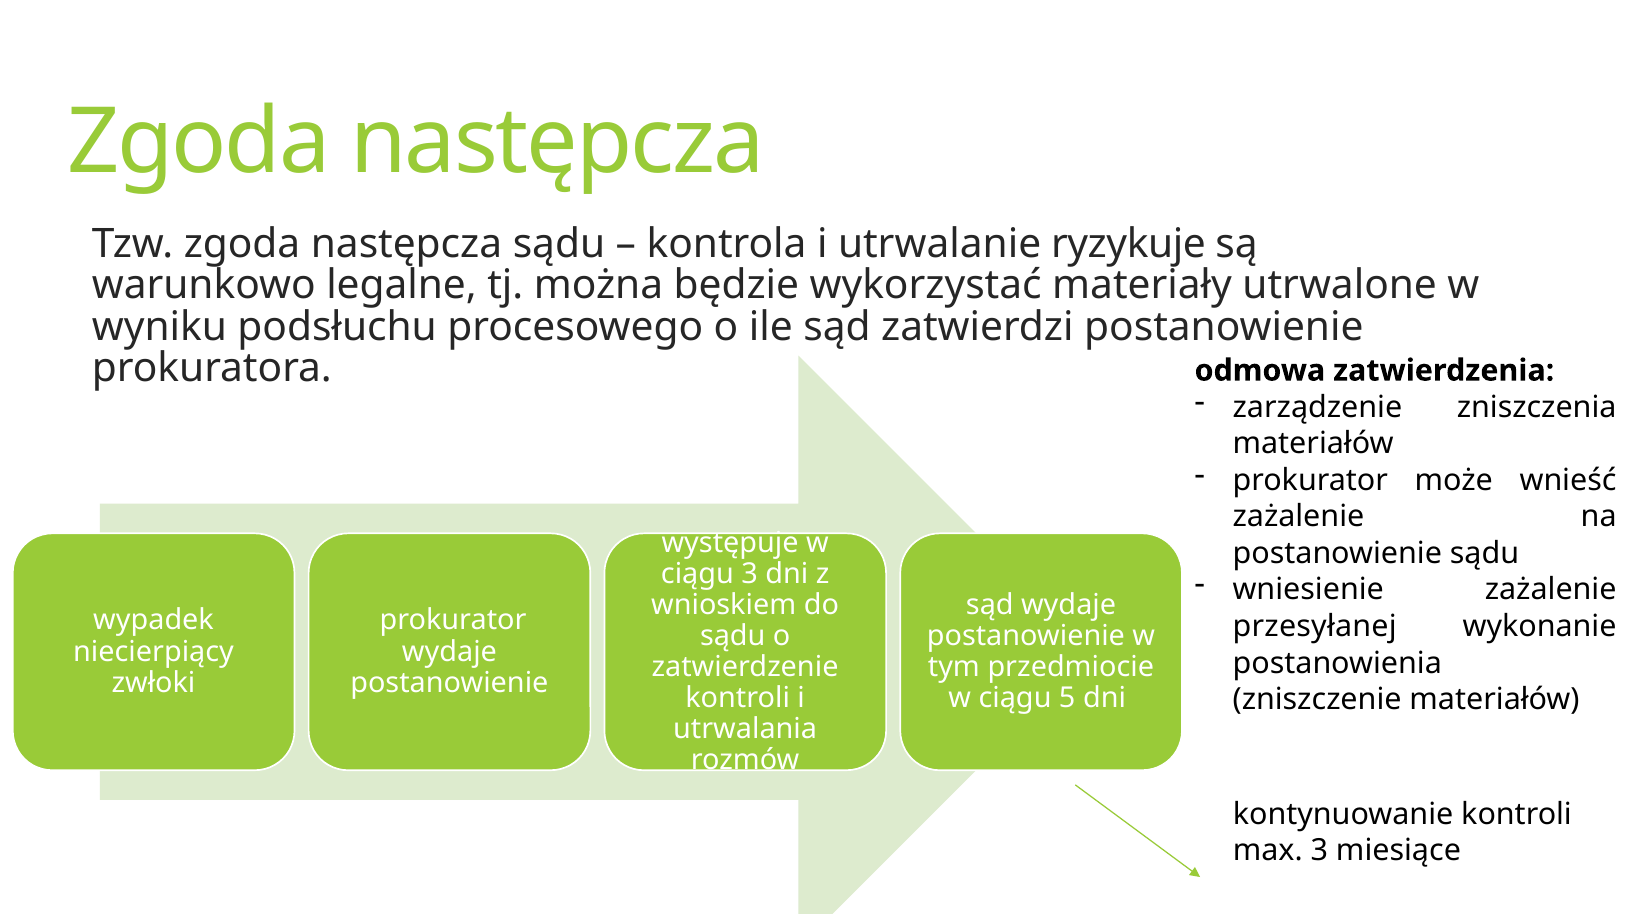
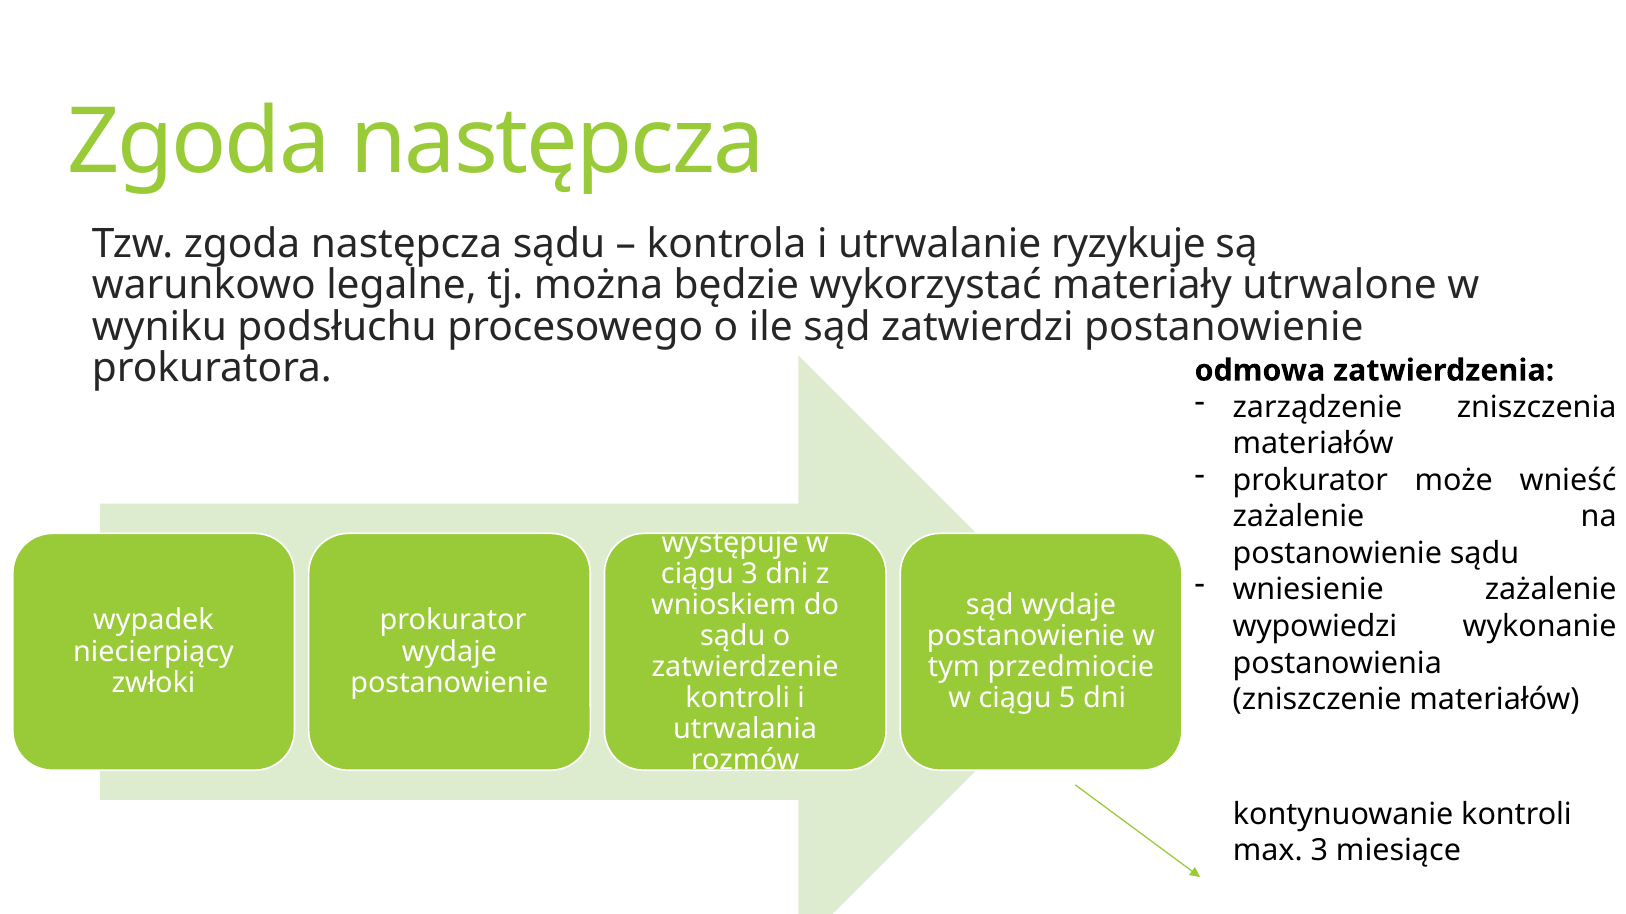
przesyłanej: przesyłanej -> wypowiedzi (1315, 627)
